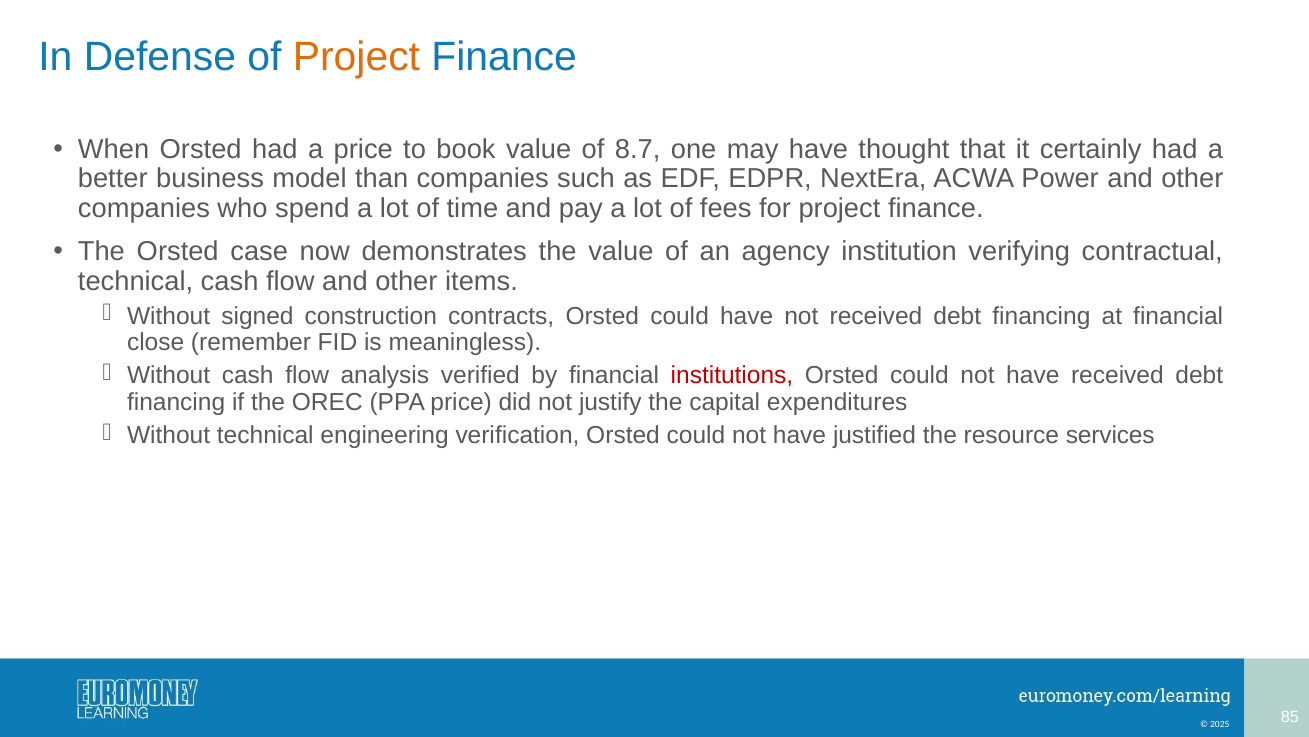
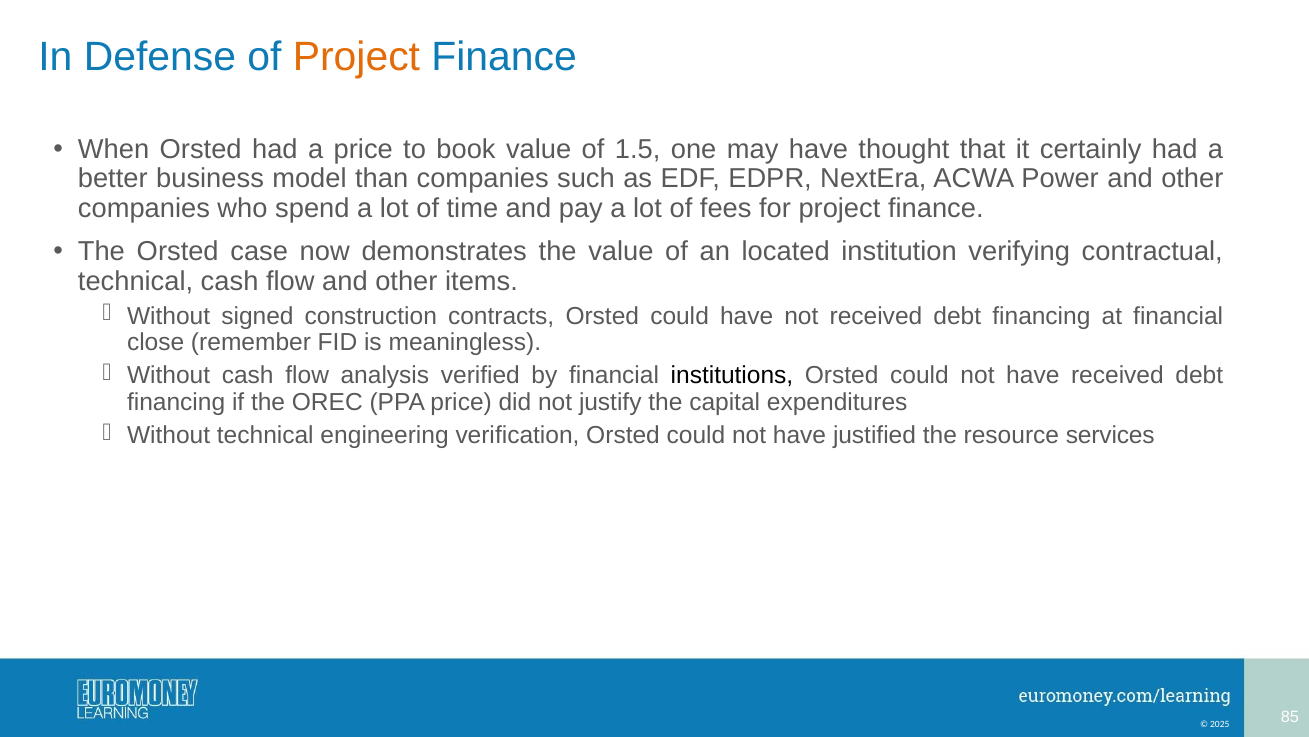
8.7: 8.7 -> 1.5 (638, 149)
agency: agency -> located (786, 251)
institutions colour: red -> black (732, 375)
